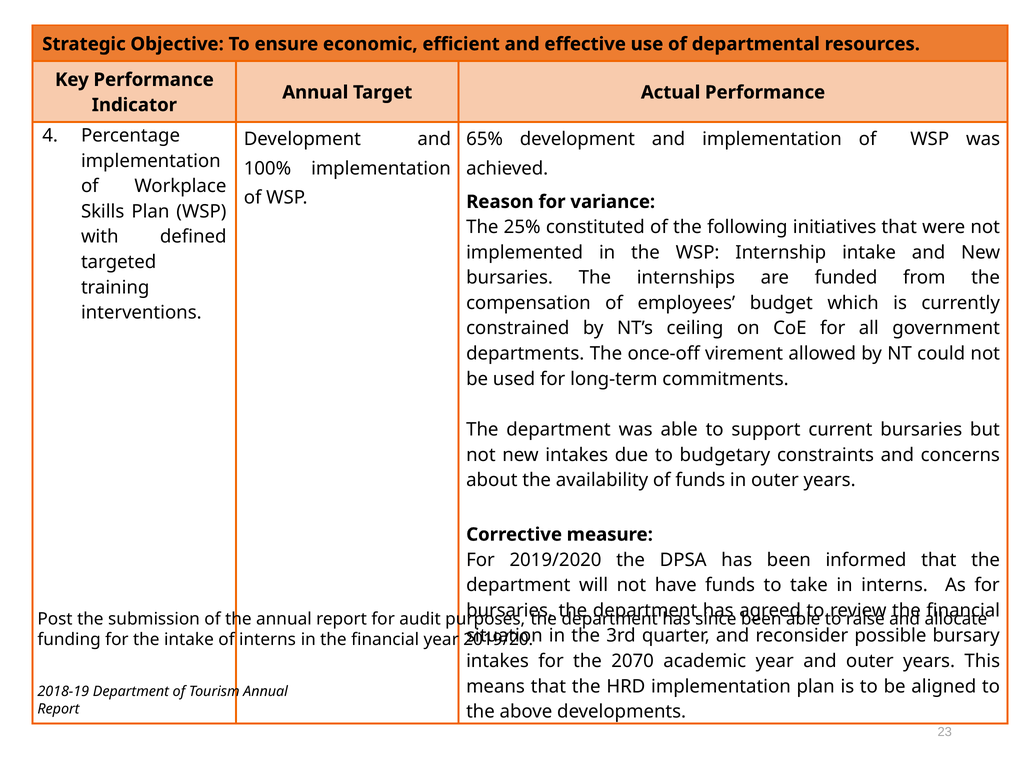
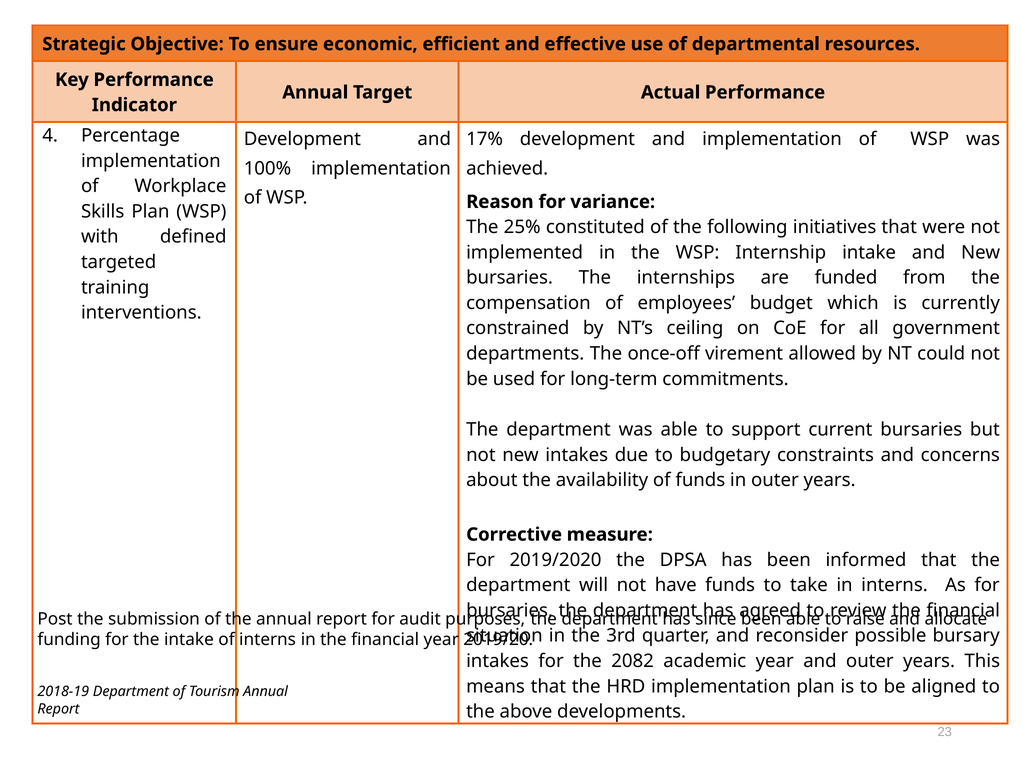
65%: 65% -> 17% (485, 139)
2070: 2070 -> 2082 (633, 661)
